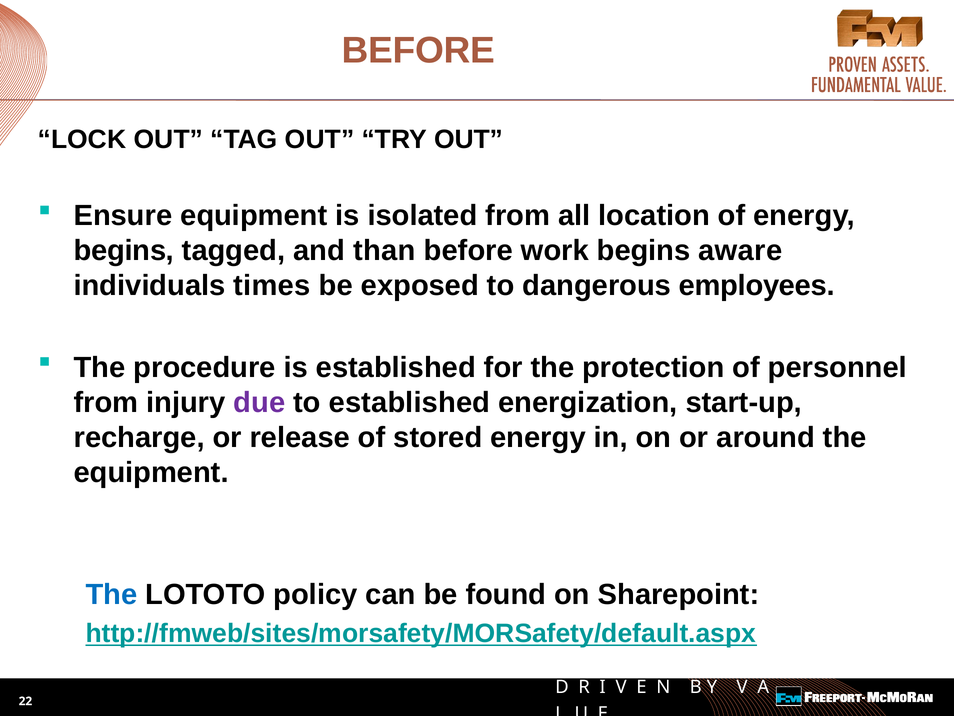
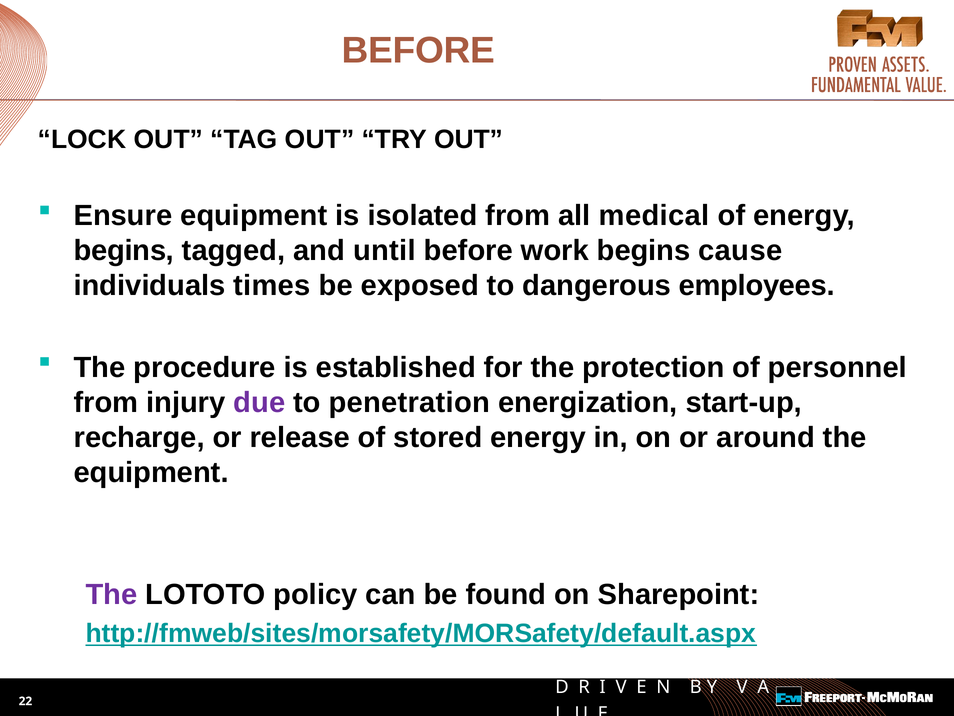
location: location -> medical (654, 216)
than: than -> until (384, 251)
aware: aware -> cause (740, 251)
to established: established -> penetration (409, 402)
The colour: blue -> purple (111, 594)
